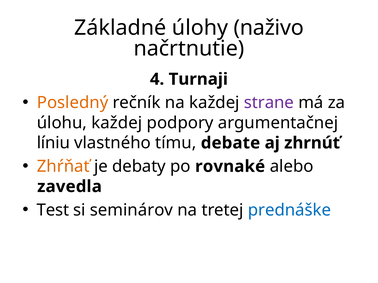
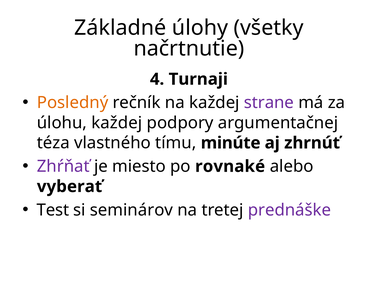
naživo: naživo -> všetky (269, 28)
líniu: líniu -> téza (53, 143)
debate: debate -> minúte (231, 143)
Zhŕňať colour: orange -> purple (63, 167)
debaty: debaty -> miesto (139, 167)
zavedla: zavedla -> vyberať (70, 187)
prednáške colour: blue -> purple (289, 210)
